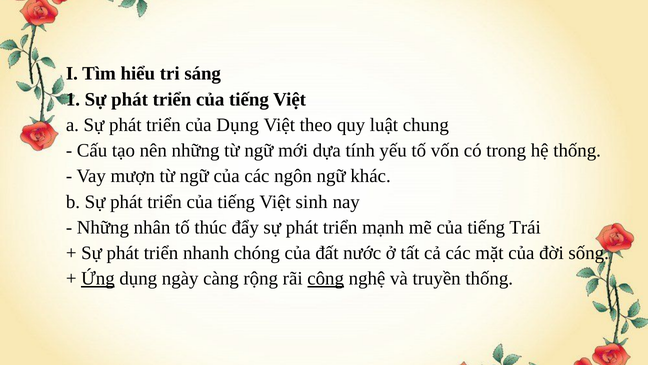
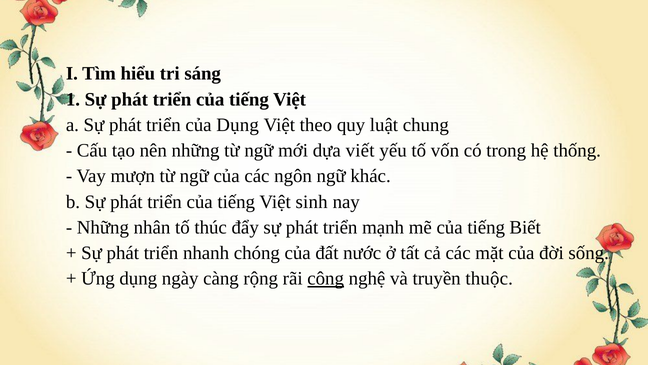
tính: tính -> viết (360, 150)
Trái: Trái -> Biết (525, 227)
Ứng underline: present -> none (98, 278)
truyền thống: thống -> thuộc (489, 278)
